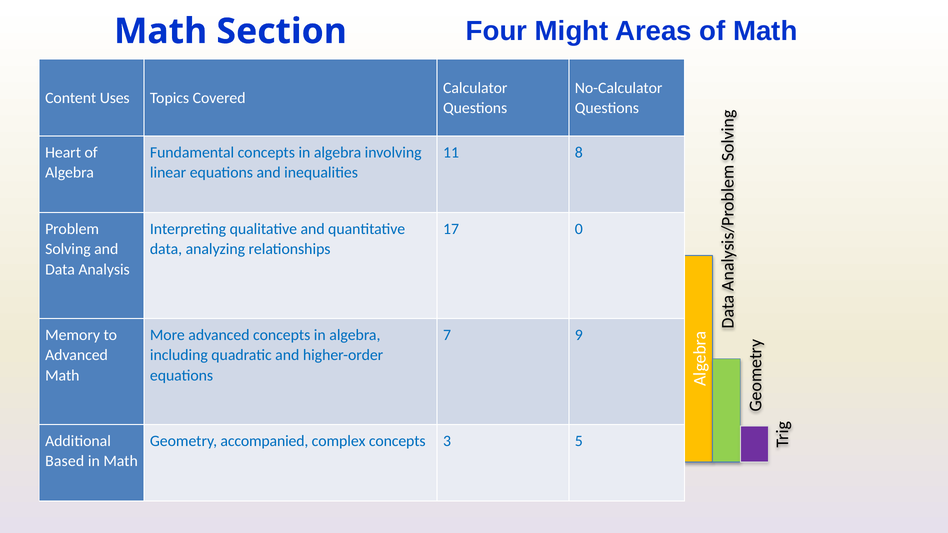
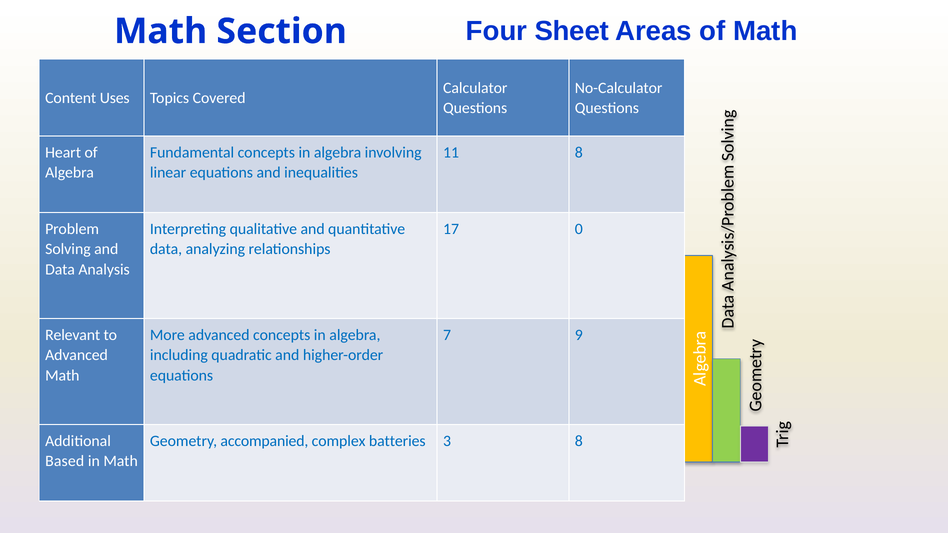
Might: Might -> Sheet (572, 31)
Memory: Memory -> Relevant (73, 335)
complex concepts: concepts -> batteries (397, 441)
3 5: 5 -> 8 (579, 441)
